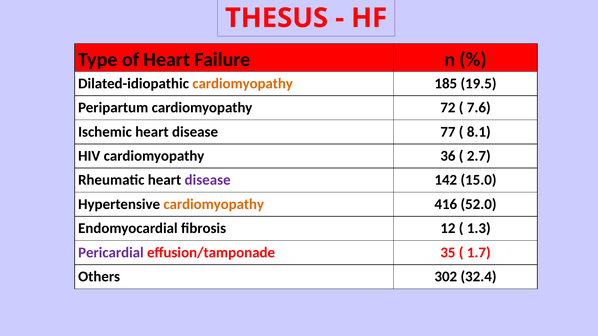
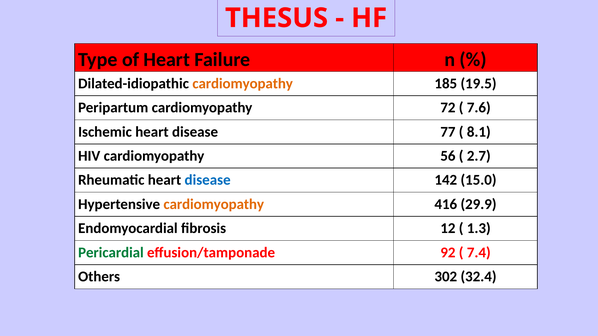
36: 36 -> 56 (448, 156)
disease colour: purple -> blue (208, 180)
52.0: 52.0 -> 29.9 (479, 204)
Pericardial colour: purple -> green (111, 253)
35: 35 -> 92 (448, 253)
1.7: 1.7 -> 7.4 (479, 253)
